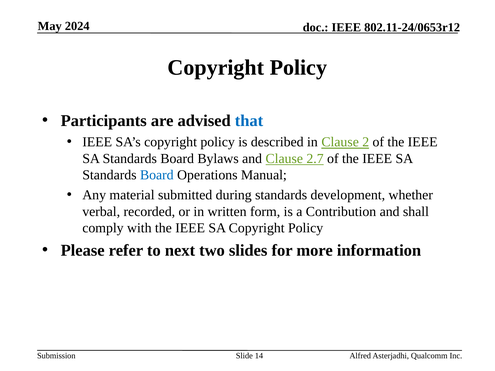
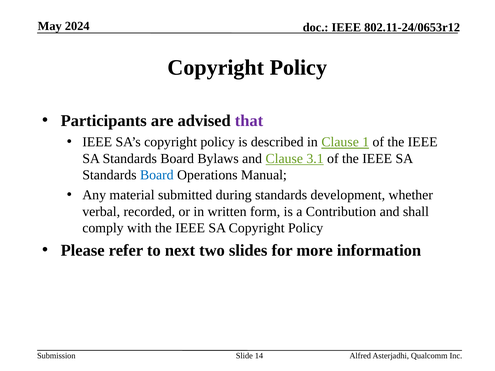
that colour: blue -> purple (249, 121)
2: 2 -> 1 (366, 142)
2.7: 2.7 -> 3.1 (315, 159)
